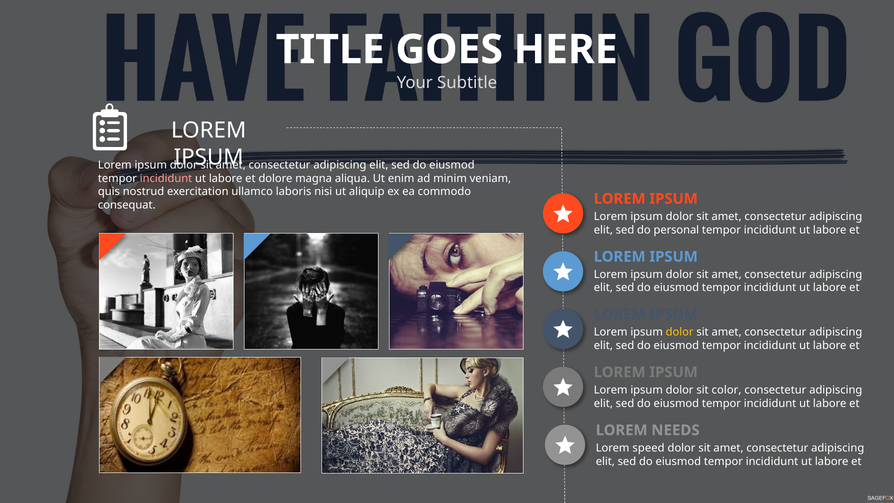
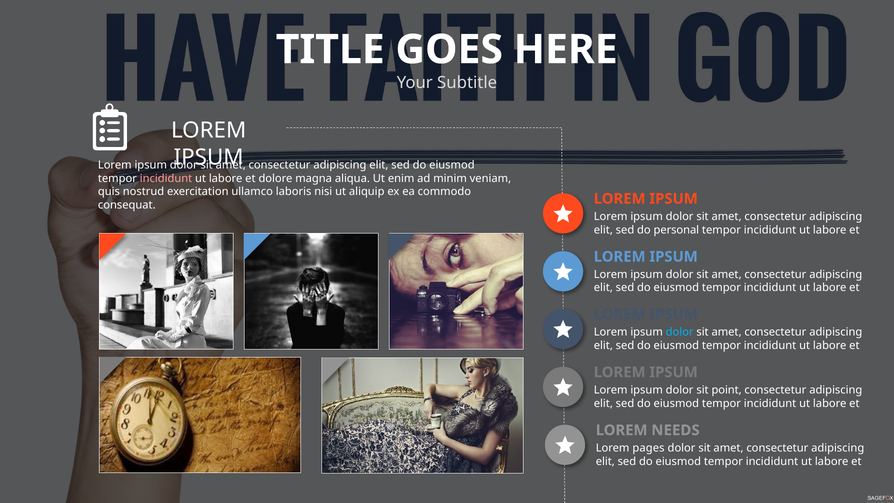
dolor colour: yellow -> light blue (680, 332)
color: color -> point (727, 390)
speed: speed -> pages (649, 448)
